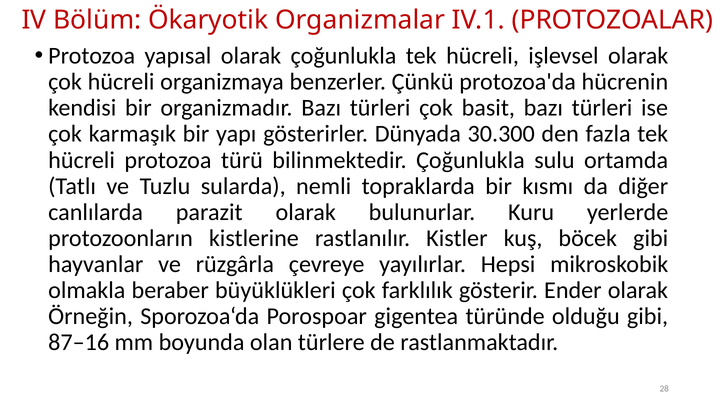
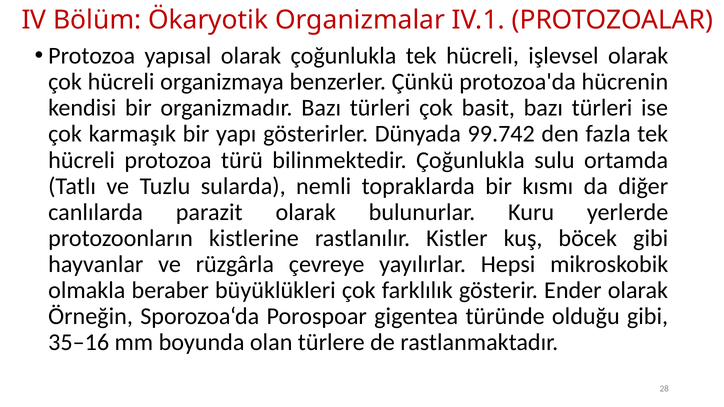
30.300: 30.300 -> 99.742 (501, 134)
87–16: 87–16 -> 35–16 (79, 343)
